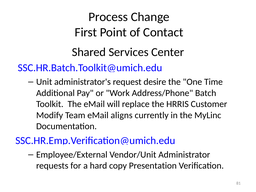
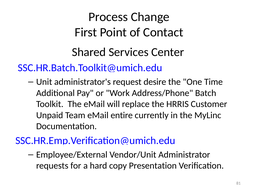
Modify: Modify -> Unpaid (50, 115)
aligns: aligns -> entire (122, 115)
